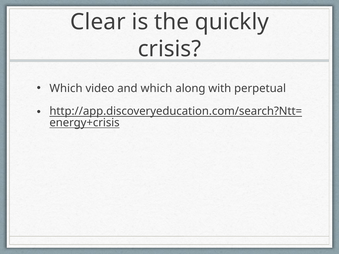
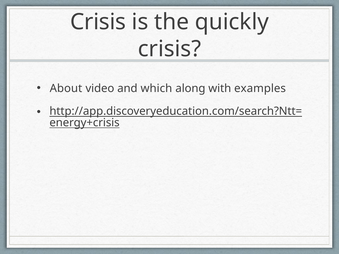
Clear: Clear -> Crisis (98, 22)
Which: Which -> About (66, 88)
perpetual: perpetual -> examples (260, 88)
